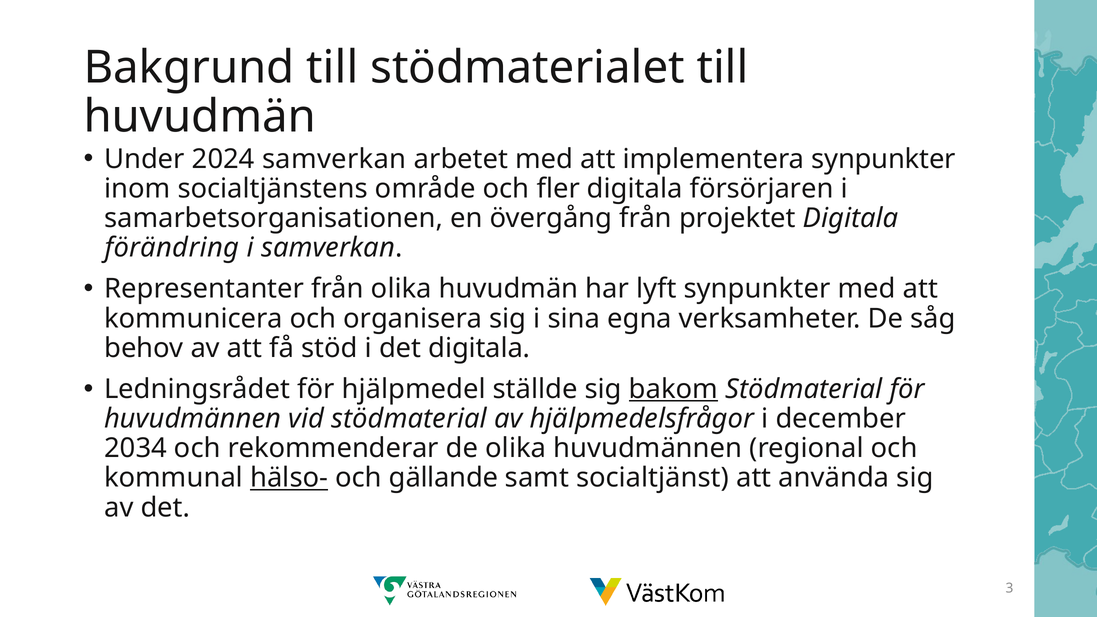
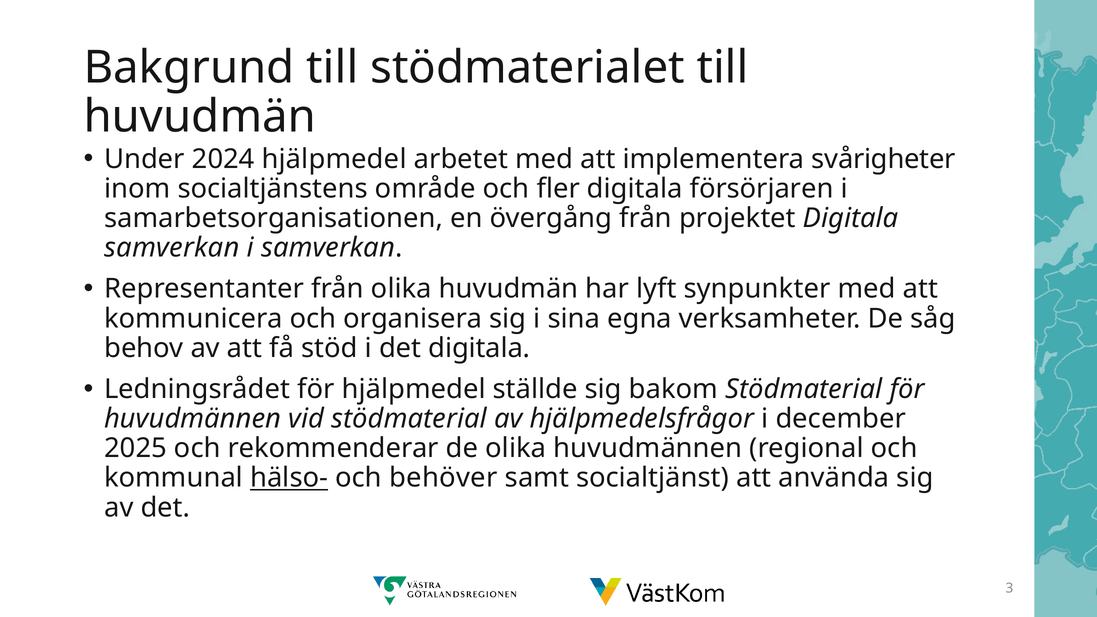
2024 samverkan: samverkan -> hjälpmedel (334, 159)
implementera synpunkter: synpunkter -> svårigheter (884, 159)
förändring: förändring -> samverkan (172, 248)
bakom underline: present -> none (673, 389)
2034: 2034 -> 2025 (136, 448)
gällande: gällande -> behöver (443, 478)
